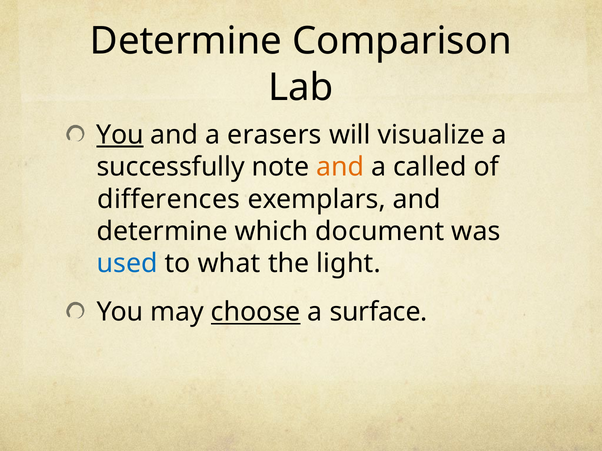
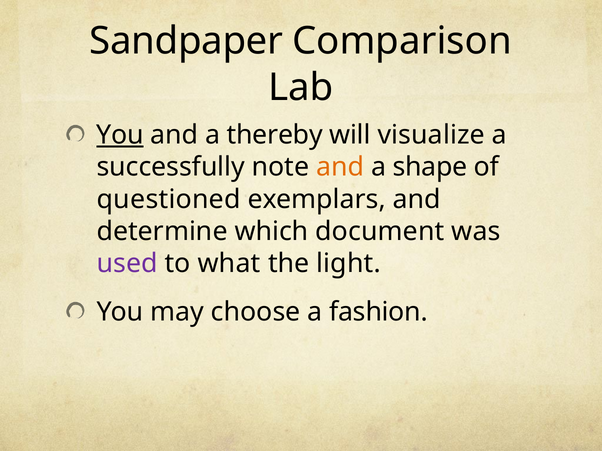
Determine: Determine -> Sandpaper (186, 41)
erasers: erasers -> thereby (275, 135)
called: called -> shape (430, 167)
differences: differences -> questioned (169, 199)
used colour: blue -> purple (127, 264)
choose underline: present -> none (256, 312)
surface: surface -> fashion (379, 312)
